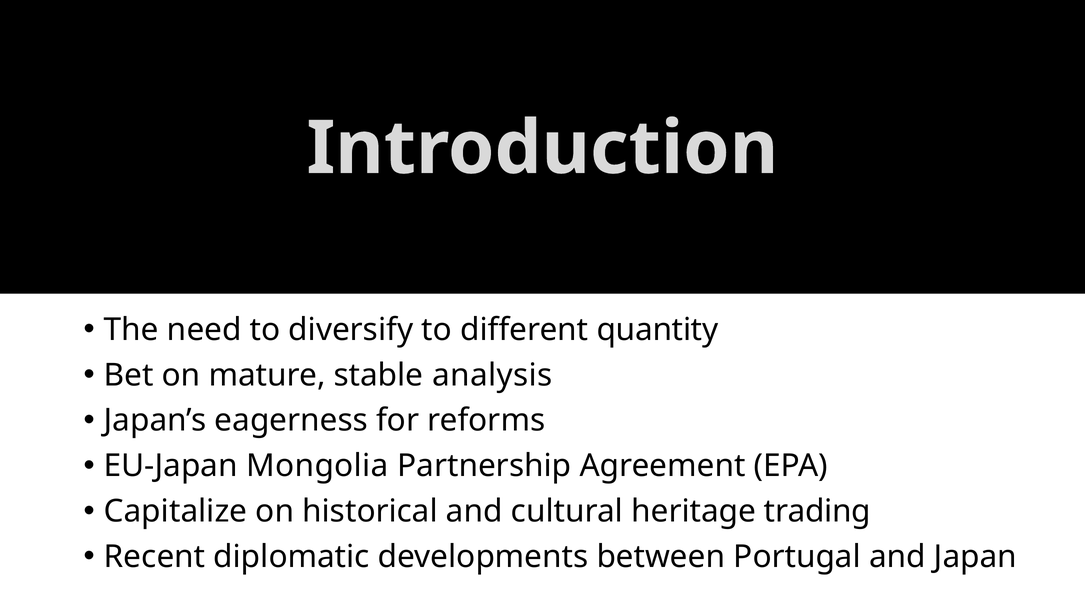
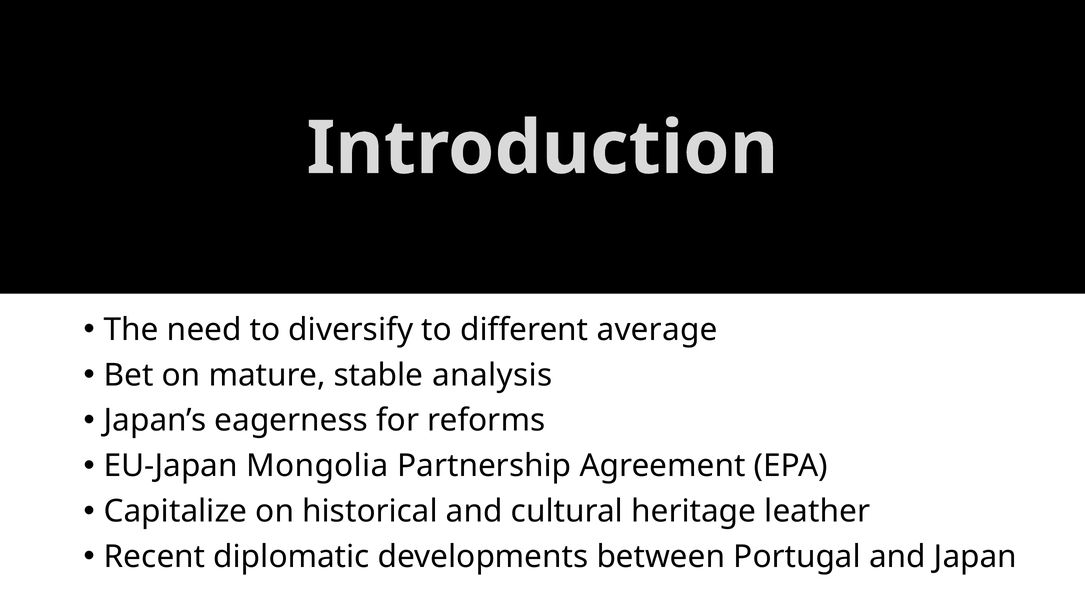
quantity: quantity -> average (657, 330)
trading: trading -> leather (817, 512)
